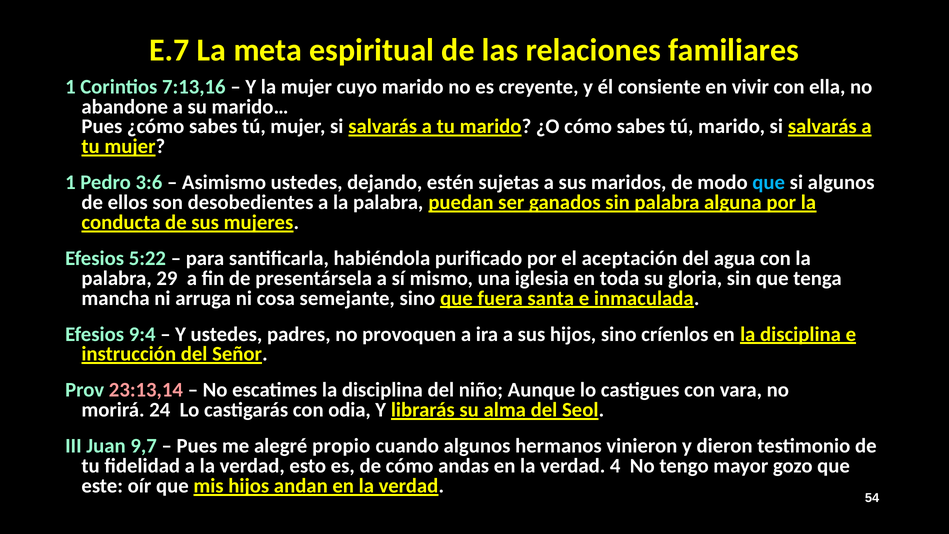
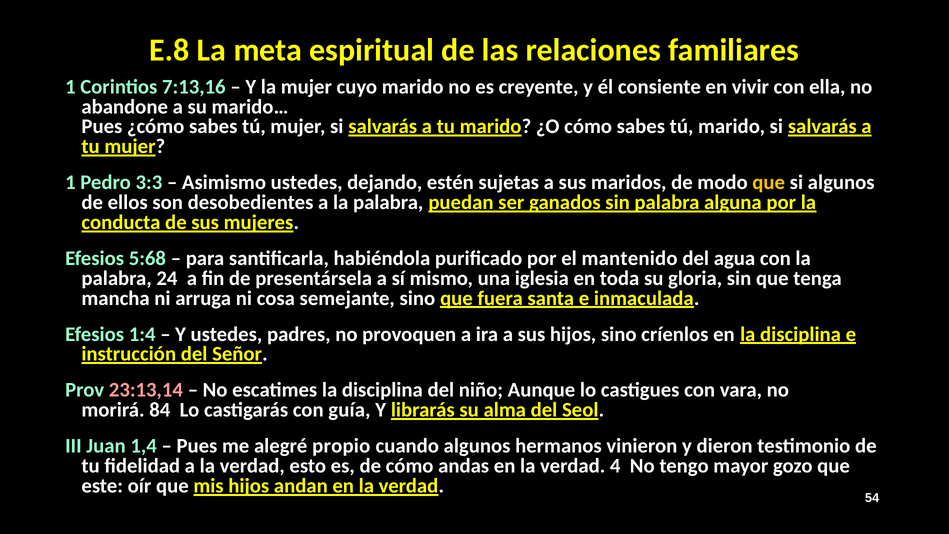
E.7: E.7 -> E.8 (170, 50)
3:6: 3:6 -> 3:3 (149, 182)
que colour: light blue -> yellow (769, 182)
5:22: 5:22 -> 5:68 (147, 258)
aceptación: aceptación -> mantenido (630, 258)
29: 29 -> 24 (167, 278)
9:4: 9:4 -> 1:4 (142, 334)
24: 24 -> 84 (160, 410)
odia: odia -> guía (349, 410)
9,7: 9,7 -> 1,4 (144, 446)
